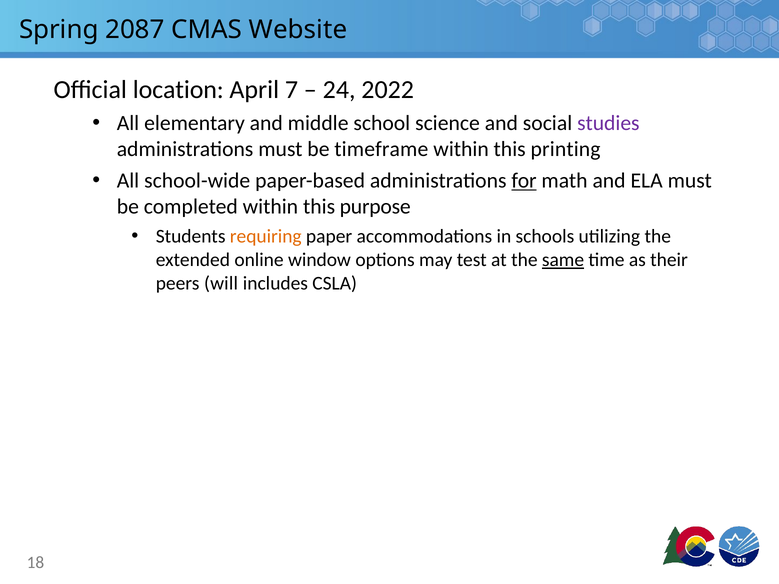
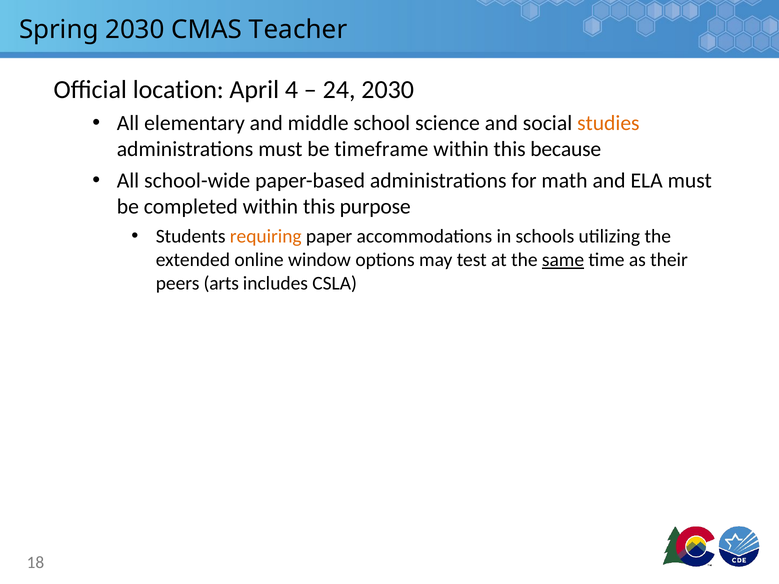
Spring 2087: 2087 -> 2030 (135, 29)
Website: Website -> Teacher (298, 29)
7: 7 -> 4 (291, 90)
24 2022: 2022 -> 2030 (388, 90)
studies colour: purple -> orange (608, 123)
printing: printing -> because (566, 149)
for underline: present -> none (524, 181)
will: will -> arts (221, 283)
